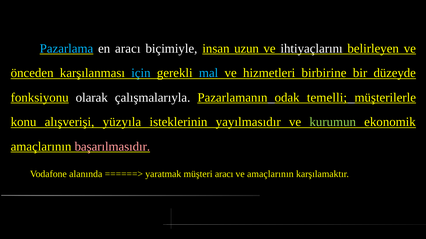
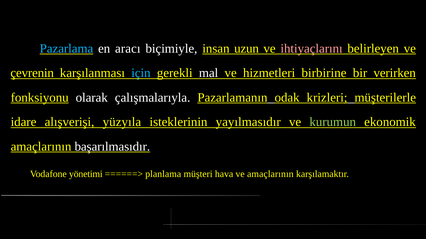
ihtiyaçlarını colour: white -> pink (312, 49)
önceden: önceden -> çevrenin (32, 73)
mal colour: light blue -> white (209, 73)
düzeyde: düzeyde -> verirken (395, 73)
temelli: temelli -> krizleri (327, 98)
konu: konu -> idare (24, 122)
başarılmasıdır colour: pink -> white (112, 147)
alanında: alanında -> yönetimi (86, 175)
yaratmak: yaratmak -> planlama (163, 175)
müşteri aracı: aracı -> hava (224, 175)
